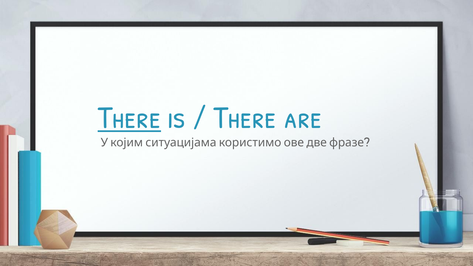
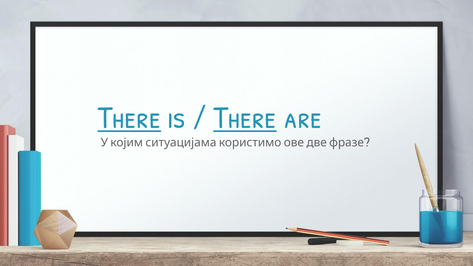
There underline: none -> present (245, 118)
